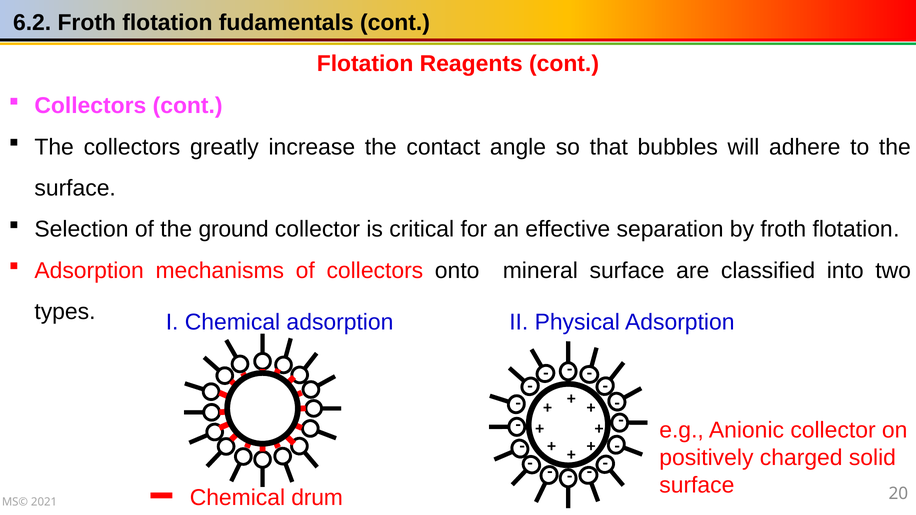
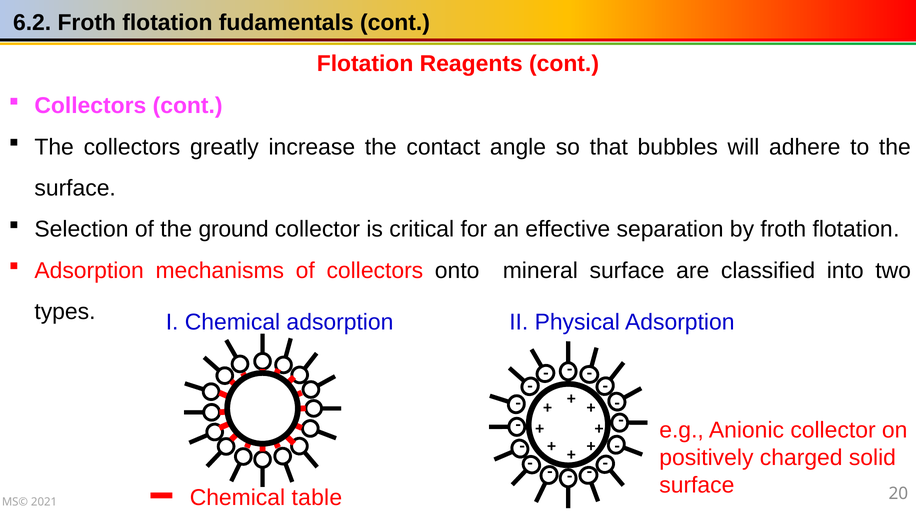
drum: drum -> table (317, 498)
